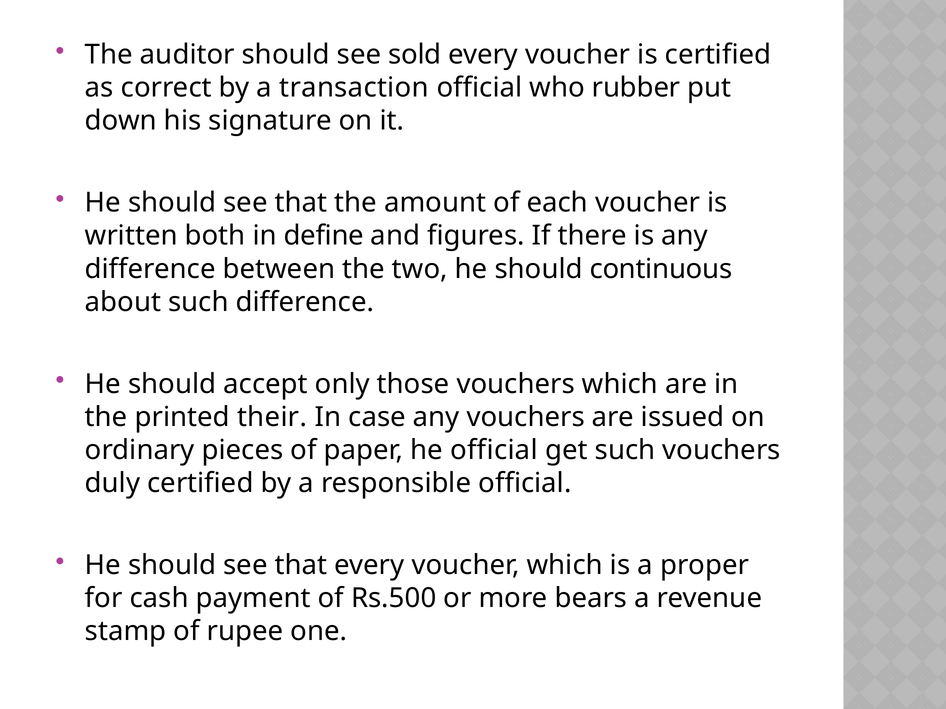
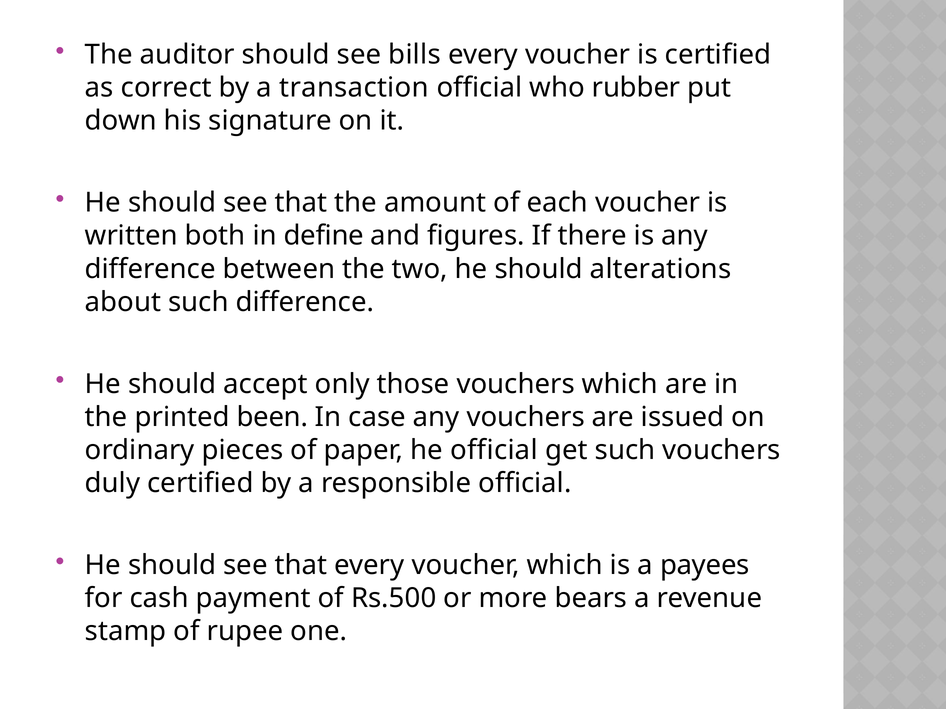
sold: sold -> bills (415, 55)
continuous: continuous -> alterations (661, 269)
their: their -> been (272, 417)
proper: proper -> payees (705, 566)
